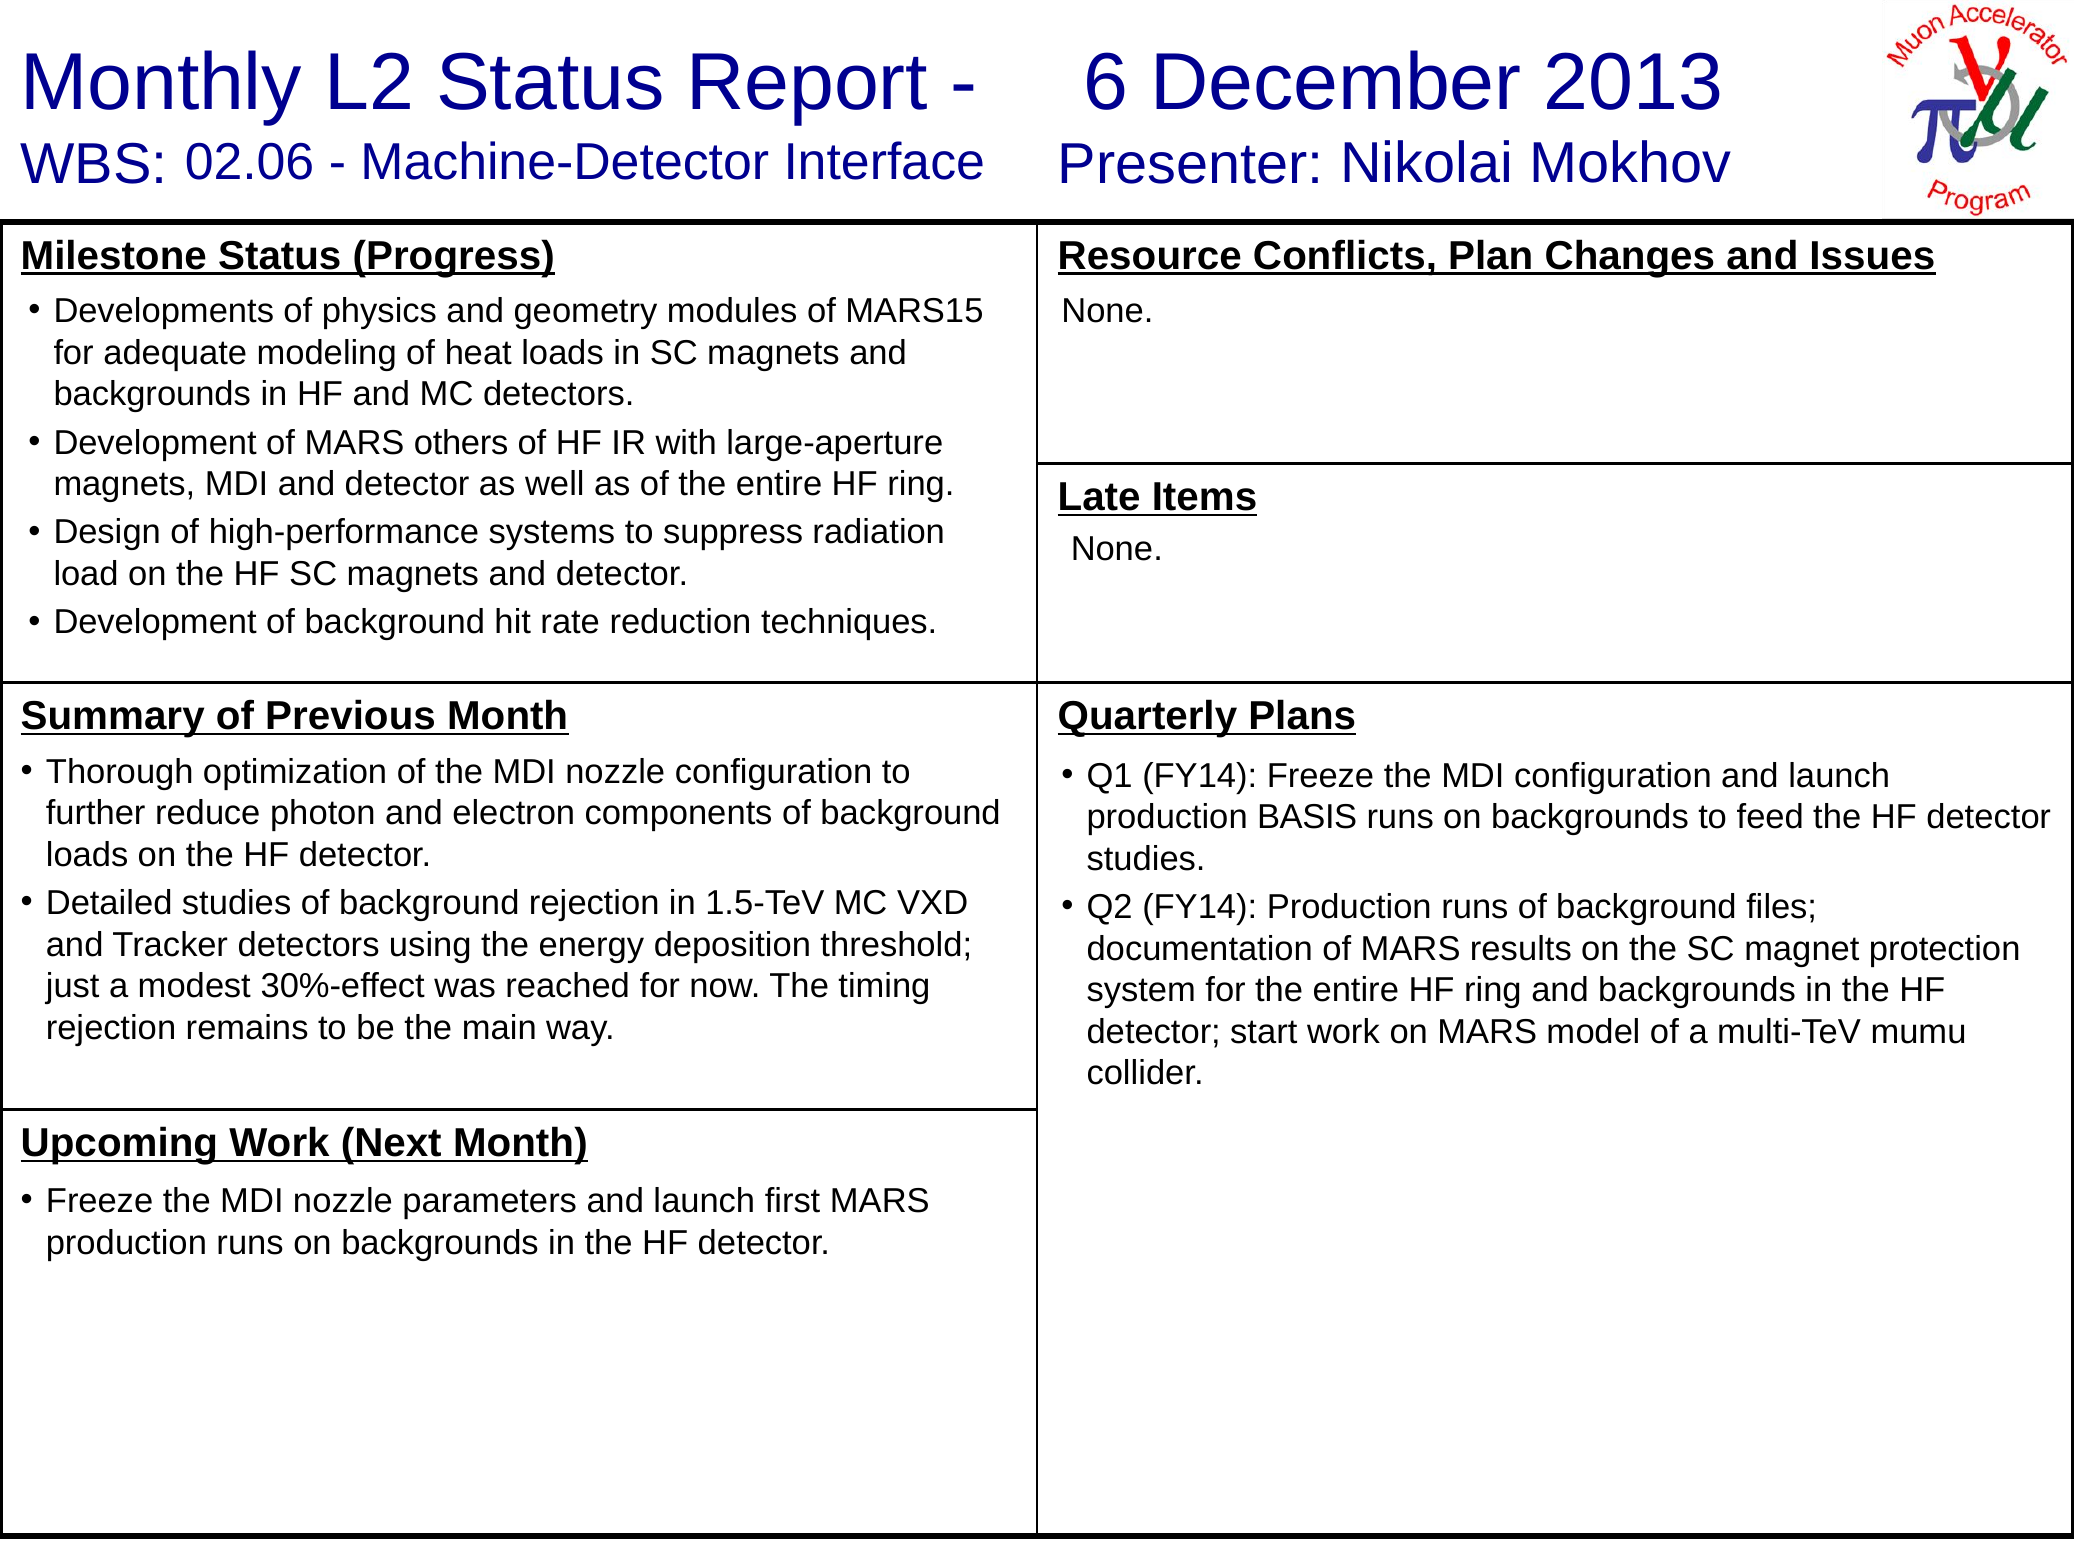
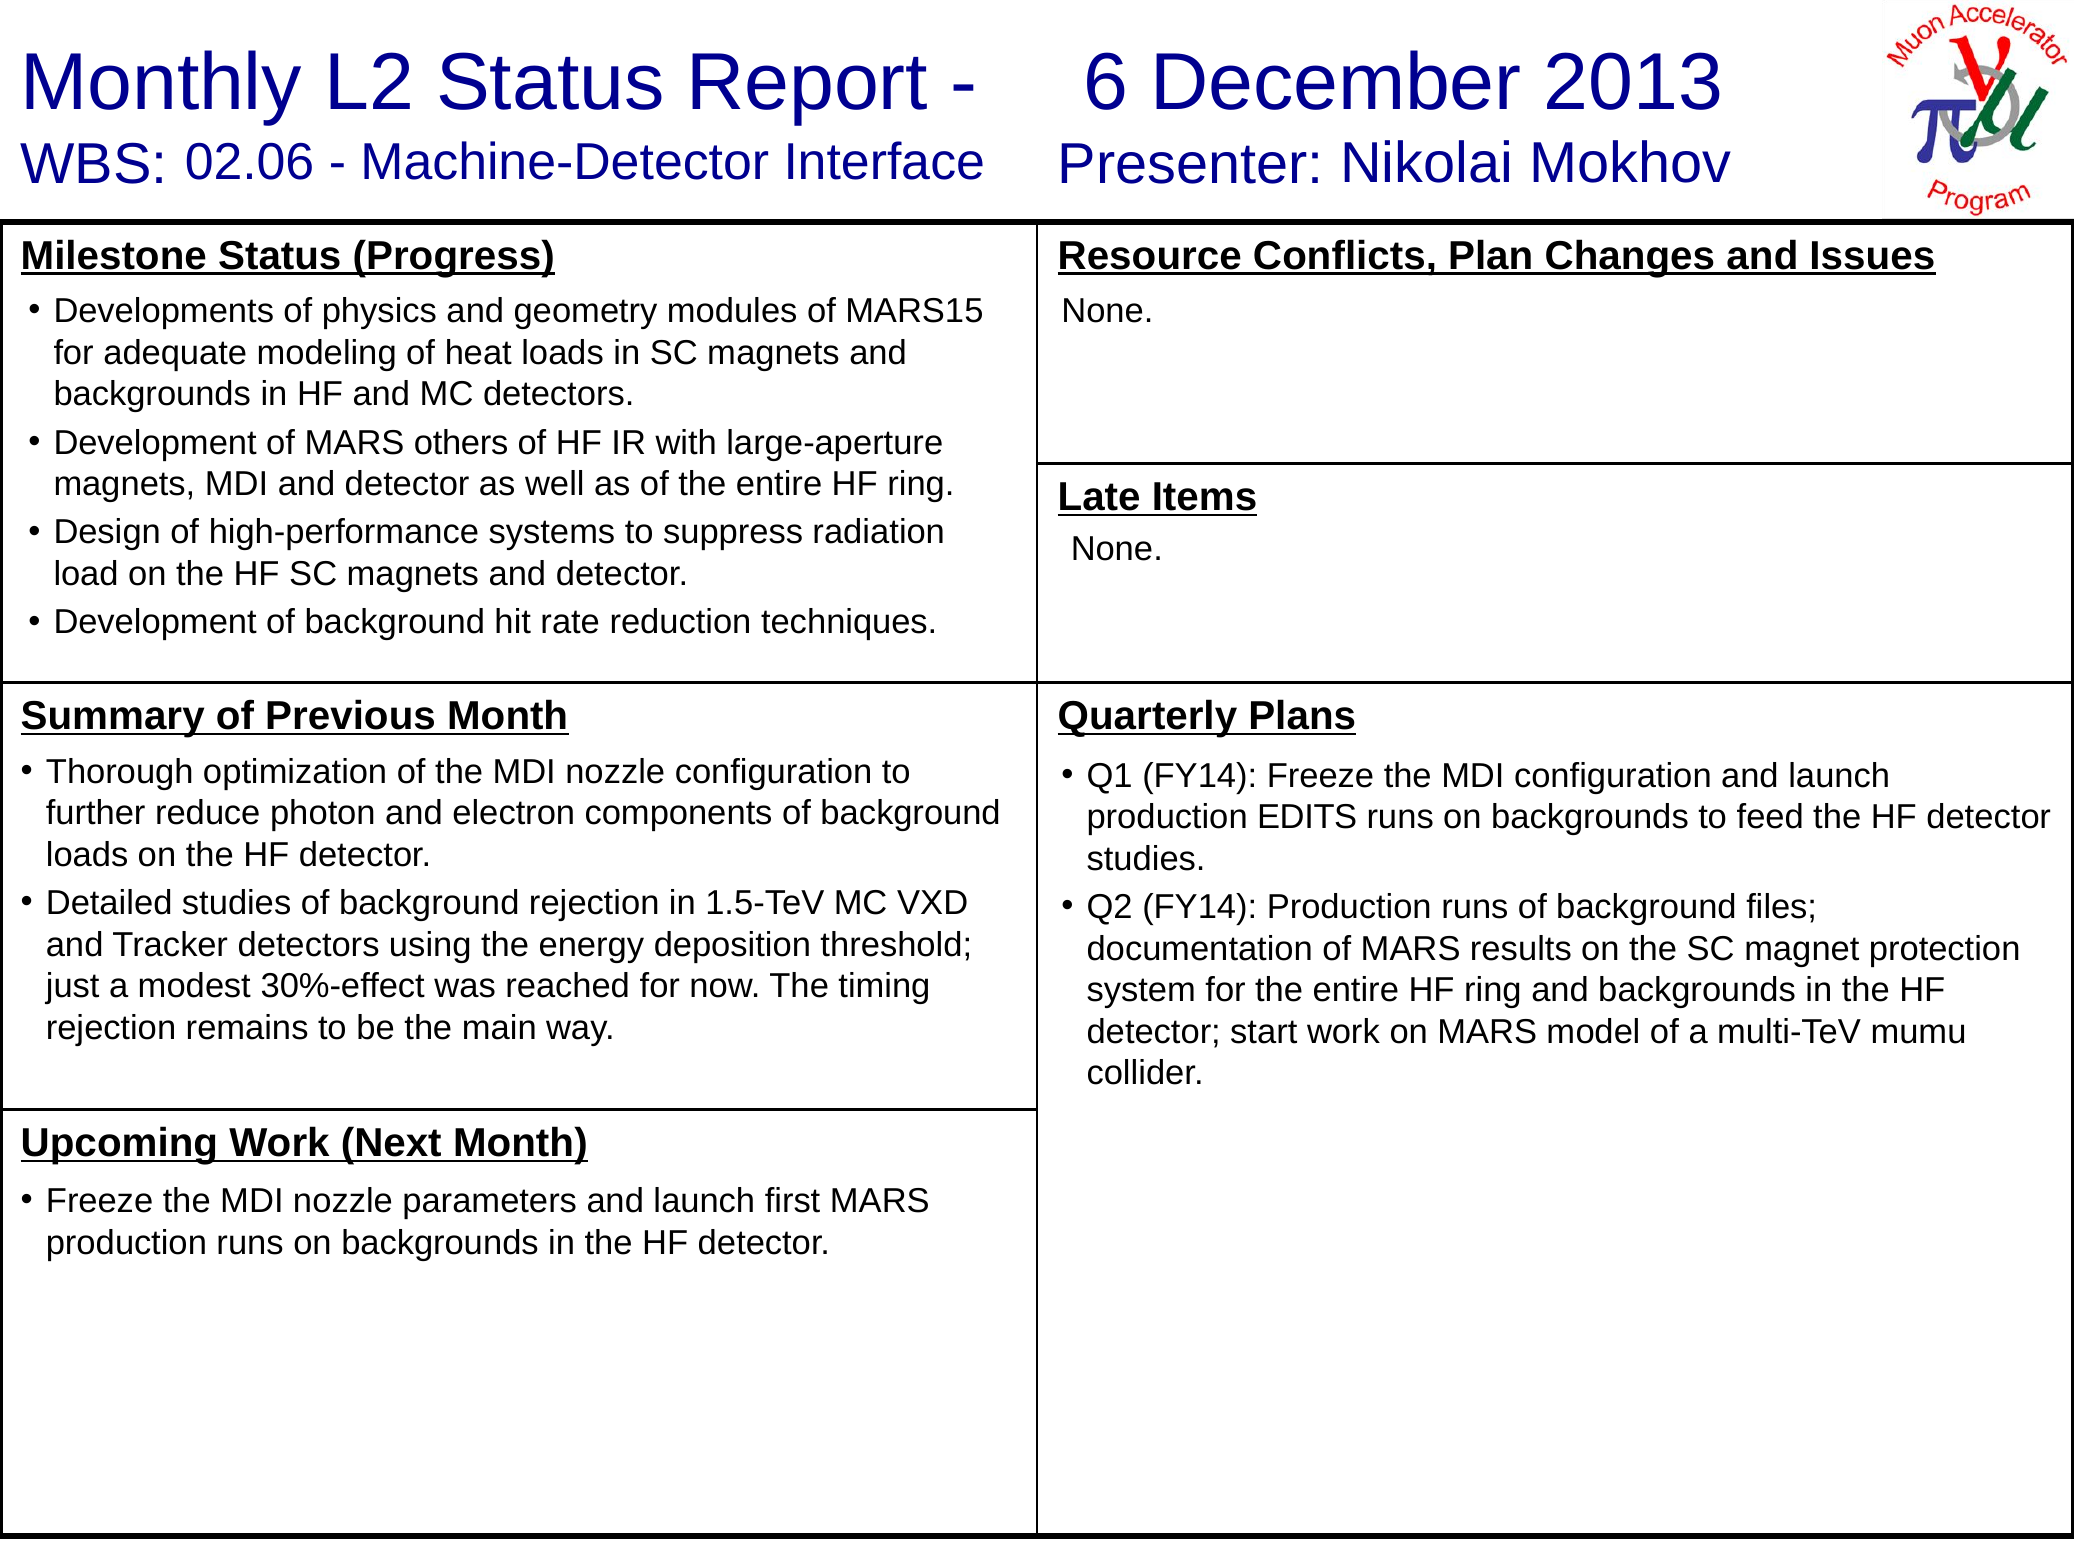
BASIS: BASIS -> EDITS (1307, 817)
